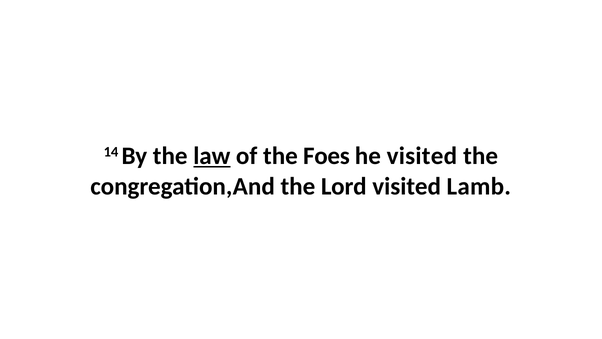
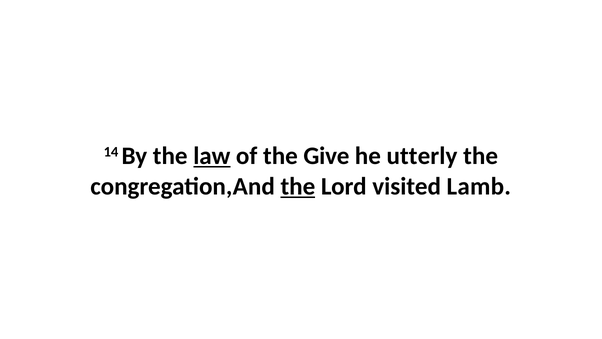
Foes: Foes -> Give (326, 156)
he visited: visited -> utterly (422, 156)
the underline: none -> present (298, 186)
